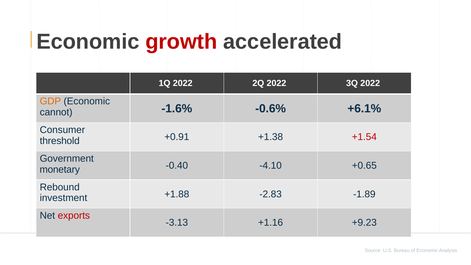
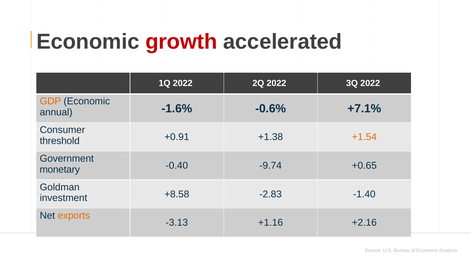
cannot: cannot -> annual (56, 112)
+6.1%: +6.1% -> +7.1% (364, 108)
+1.54 colour: red -> orange (364, 137)
-4.10: -4.10 -> -9.74 (271, 166)
Rebound: Rebound -> Goldman (60, 187)
+1.88: +1.88 -> +8.58 (177, 194)
-1.89: -1.89 -> -1.40 (364, 194)
exports colour: red -> orange (74, 216)
+9.23: +9.23 -> +2.16 (364, 223)
